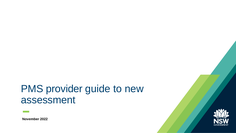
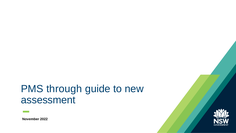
provider: provider -> through (64, 89)
